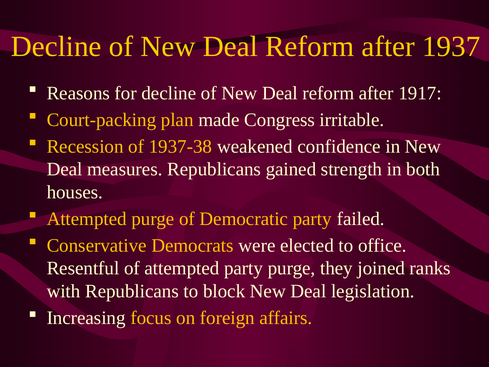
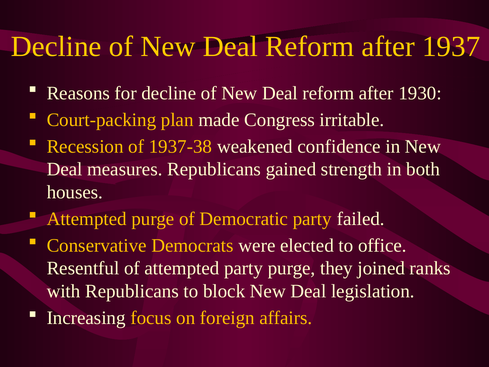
1917: 1917 -> 1930 (420, 93)
